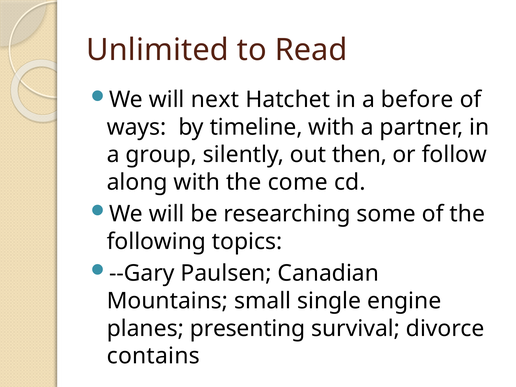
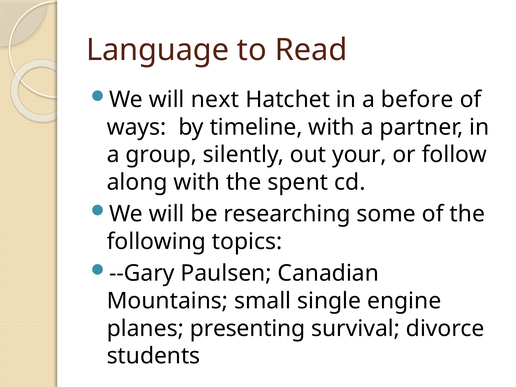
Unlimited: Unlimited -> Language (158, 50)
then: then -> your (359, 155)
come: come -> spent (298, 182)
contains: contains -> students (154, 356)
